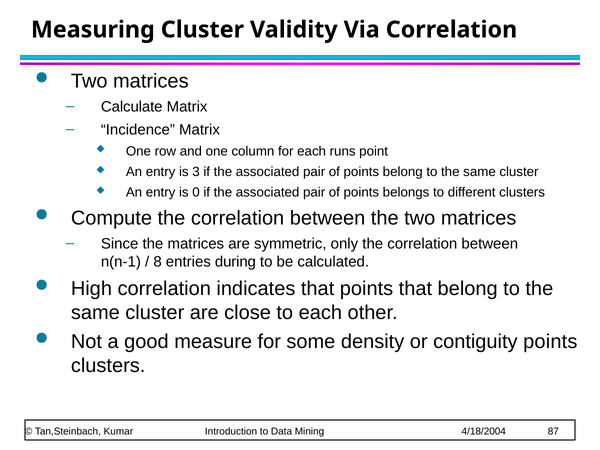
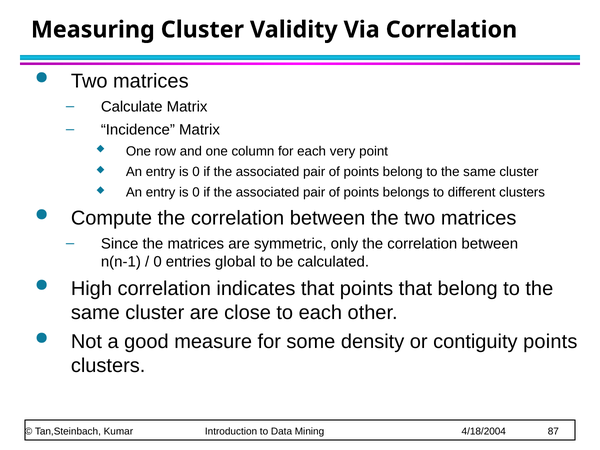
runs: runs -> very (343, 151)
3: 3 -> 0 (196, 172)
8: 8 -> 0 (158, 262)
during: during -> global (235, 262)
